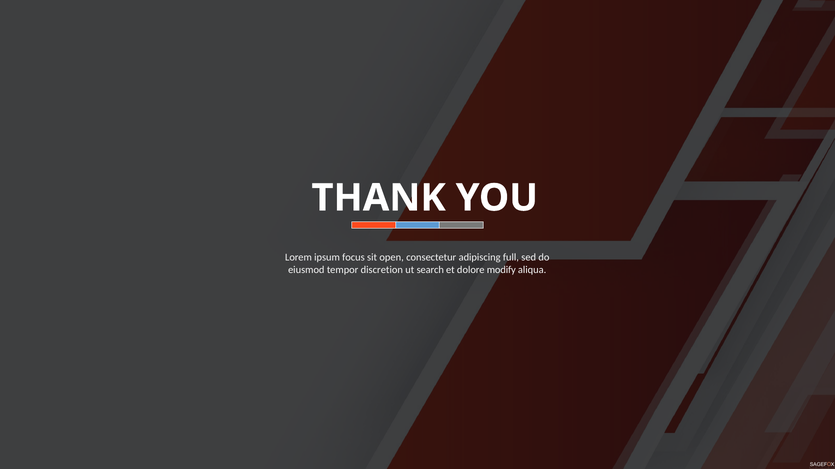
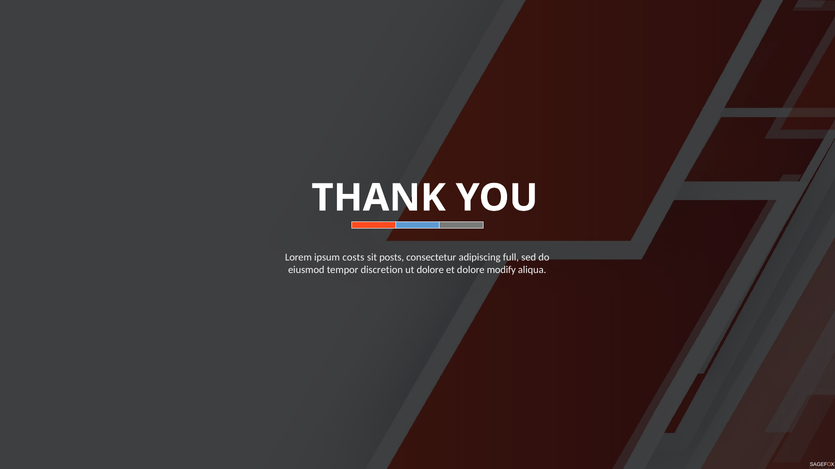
focus: focus -> costs (353, 258)
open: open -> posts (392, 258)
ut search: search -> dolore (430, 270)
